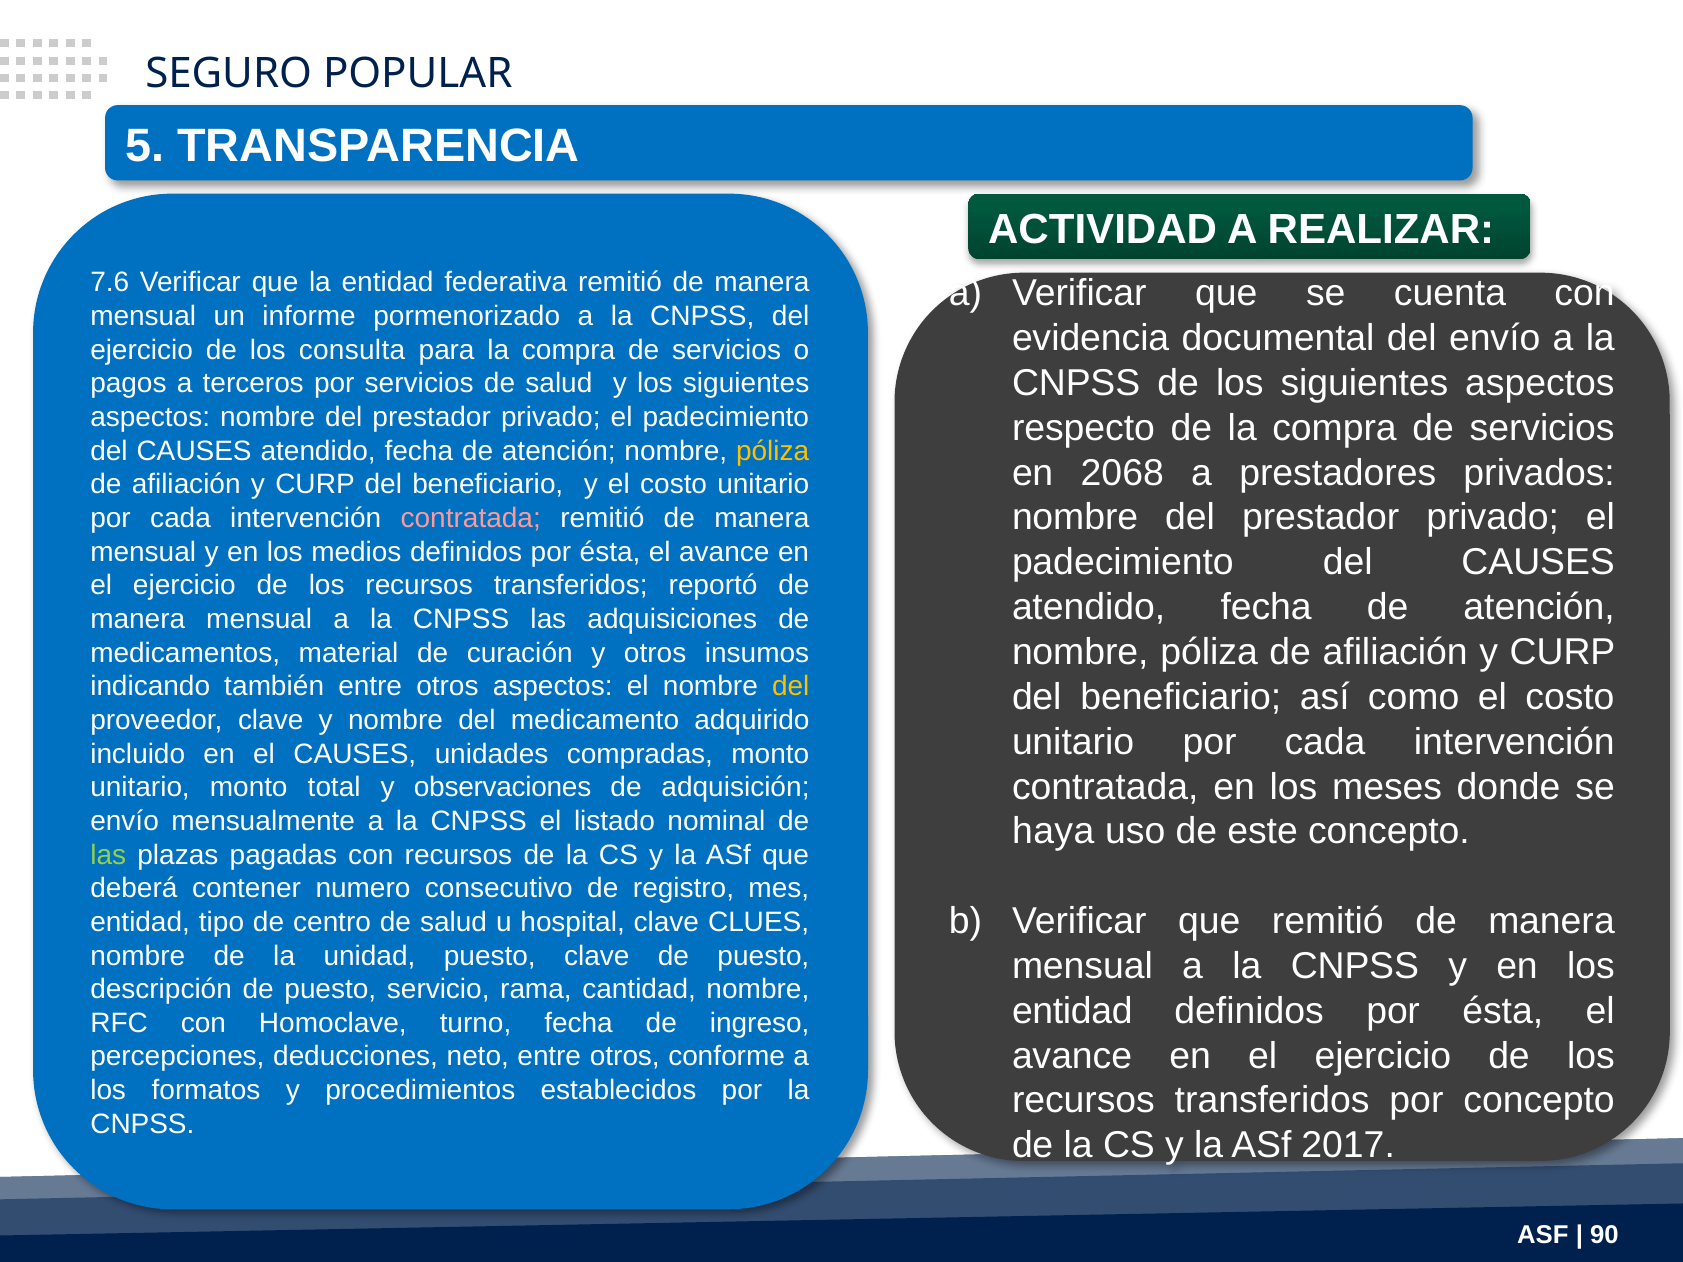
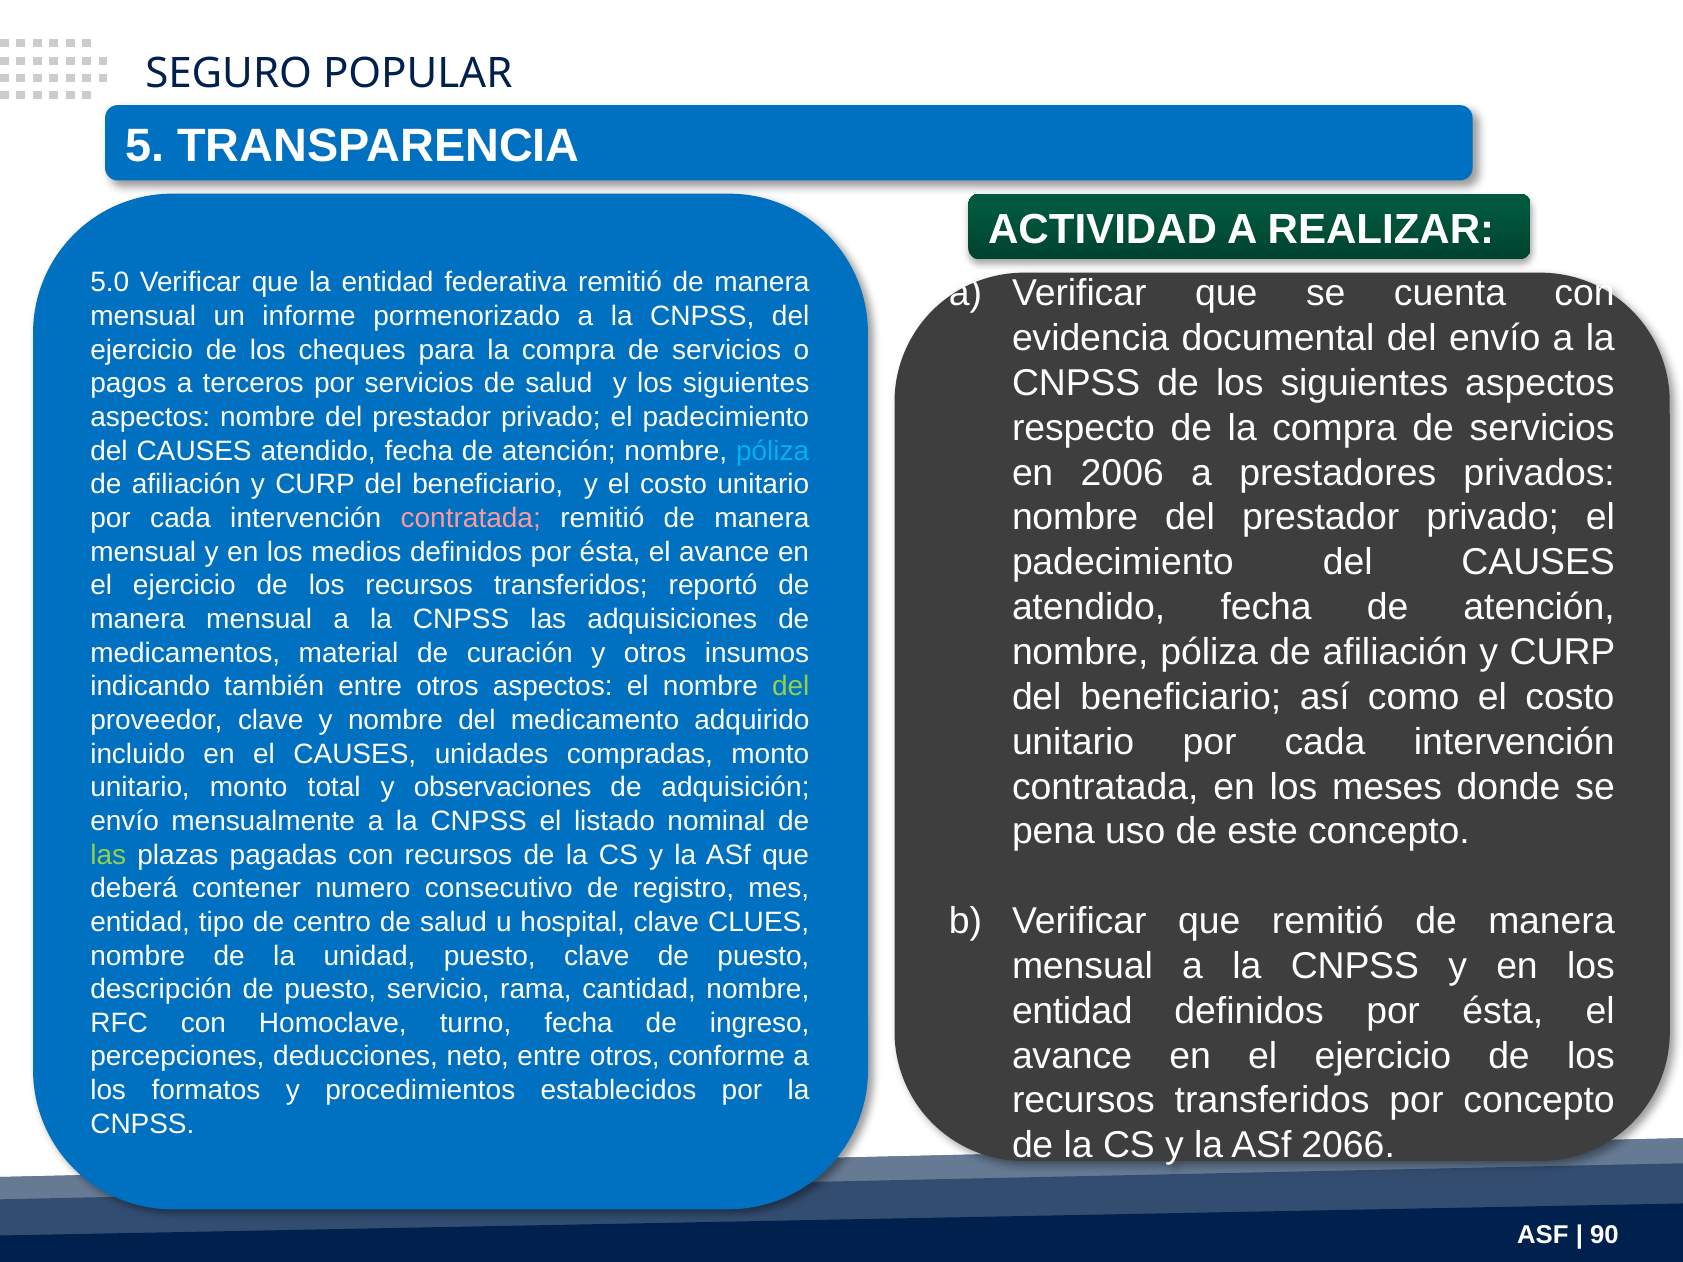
7.6: 7.6 -> 5.0 (110, 283)
consulta: consulta -> cheques (352, 350)
póliza colour: yellow -> light blue (773, 451)
2068: 2068 -> 2006 (1122, 473)
del colour: yellow -> light green (791, 687)
haya: haya -> pena (1053, 832)
2017: 2017 -> 2066 (1348, 1146)
